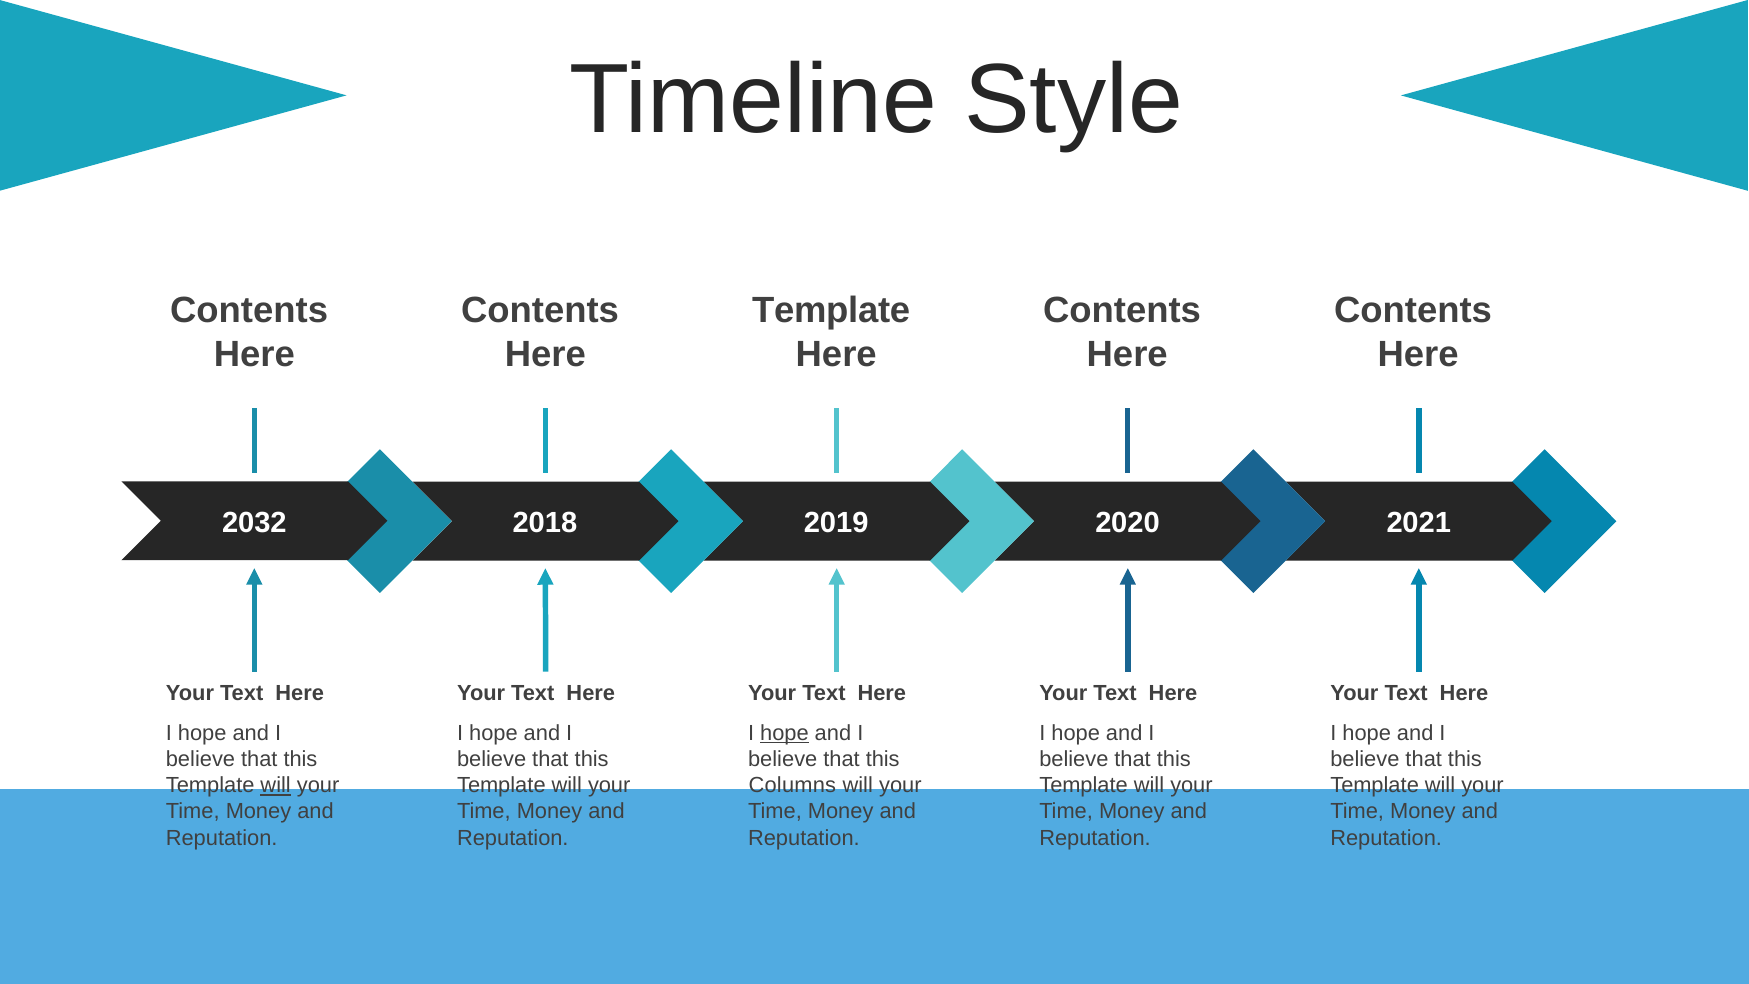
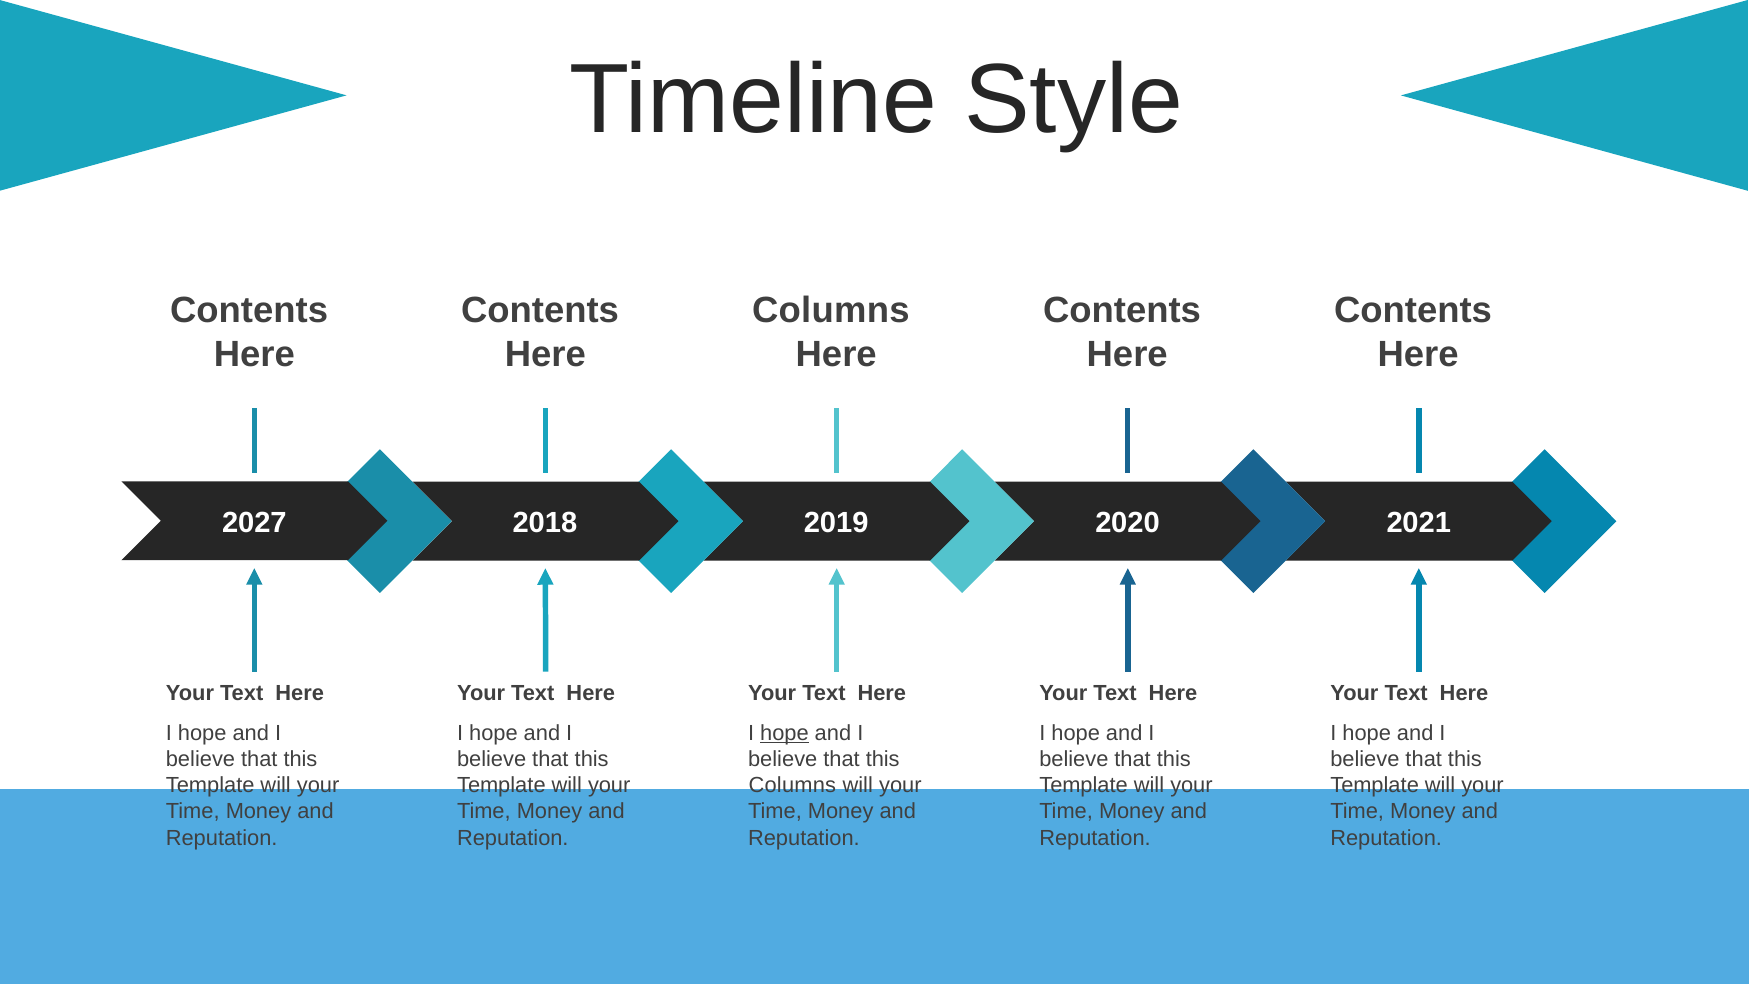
Template: Template -> Columns (831, 310)
2032: 2032 -> 2027 (254, 523)
will underline: present -> none (276, 785)
